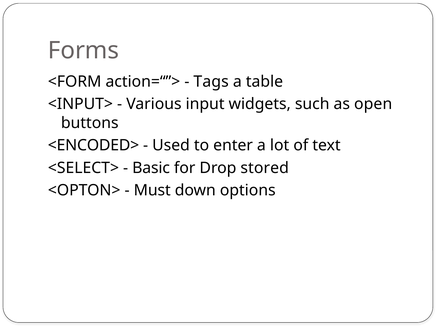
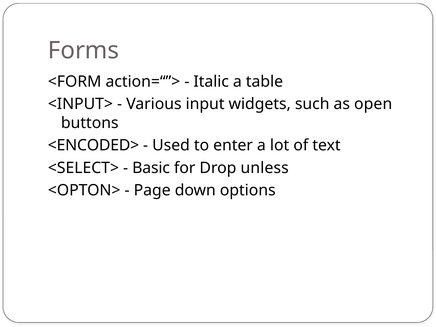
Tags: Tags -> Italic (211, 82)
stored: stored -> unless (265, 168)
Must: Must -> Page (152, 190)
